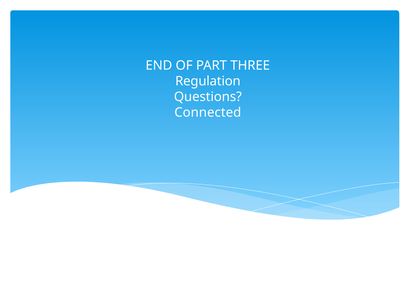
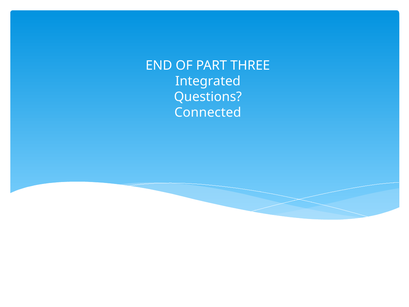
Regulation: Regulation -> Integrated (208, 81)
